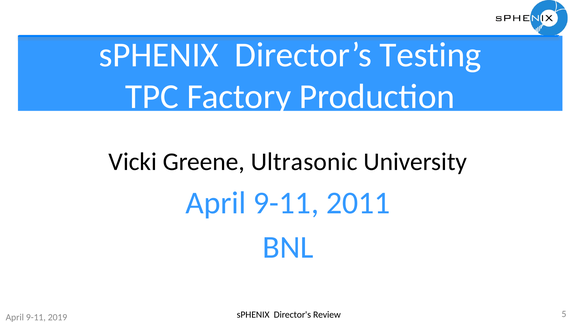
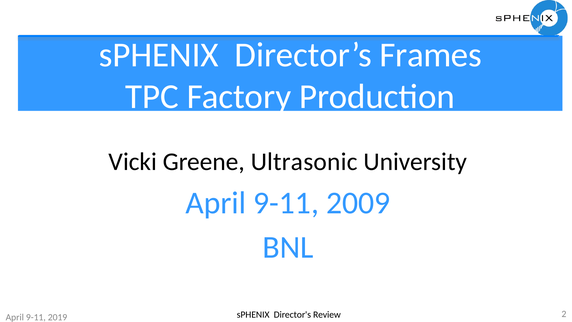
Testing: Testing -> Frames (431, 55)
2011: 2011 -> 2009 (358, 203)
5: 5 -> 2 (564, 314)
